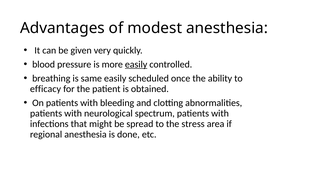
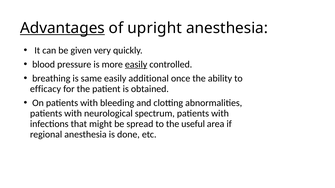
Advantages underline: none -> present (62, 28)
modest: modest -> upright (155, 28)
scheduled: scheduled -> additional (149, 79)
stress: stress -> useful (193, 124)
